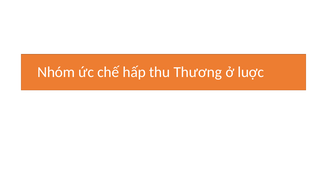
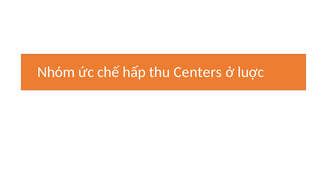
Thương: Thương -> Centers (198, 72)
